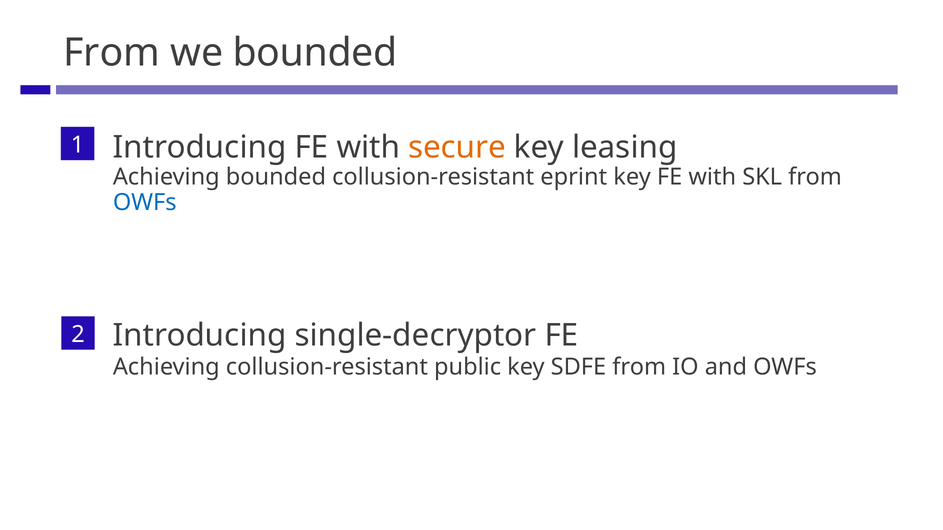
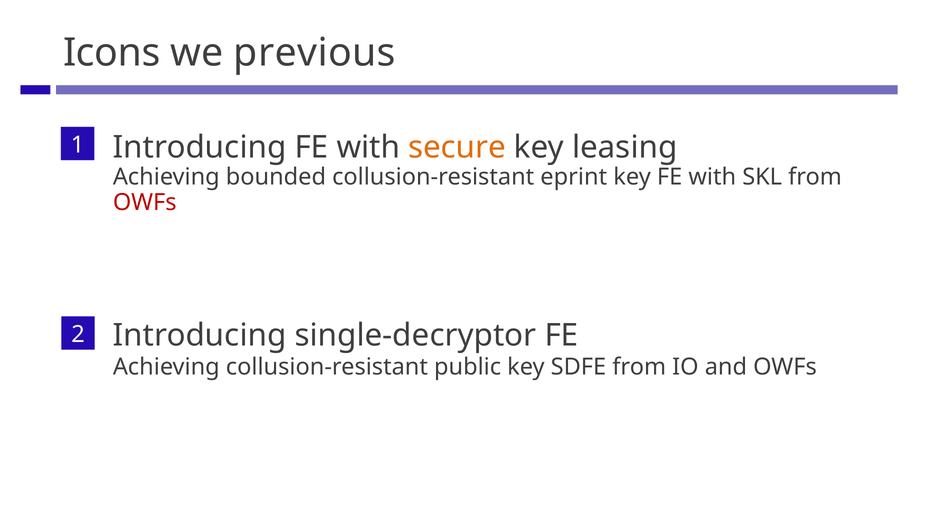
From: From -> Icons (112, 53)
we bounded: bounded -> previous (315, 53)
OWFs colour: blue -> red (145, 202)
